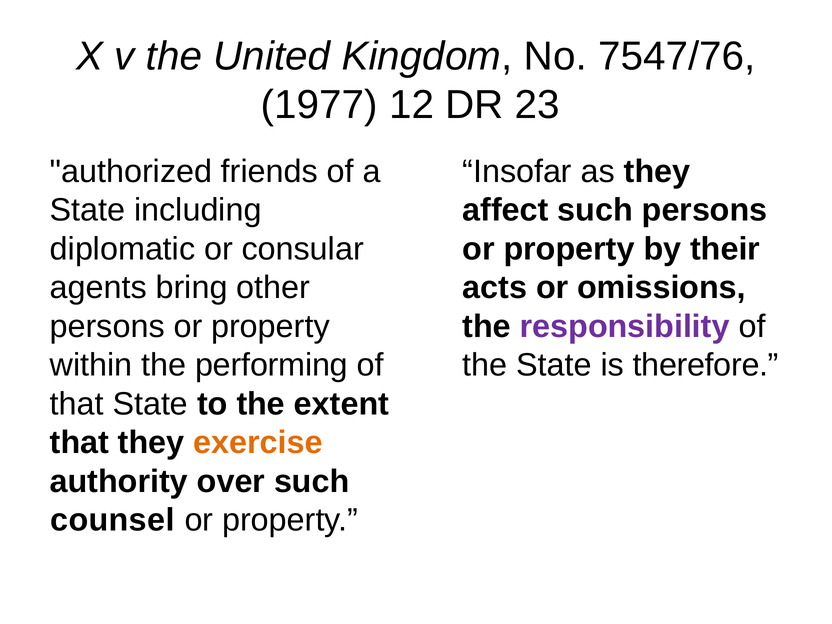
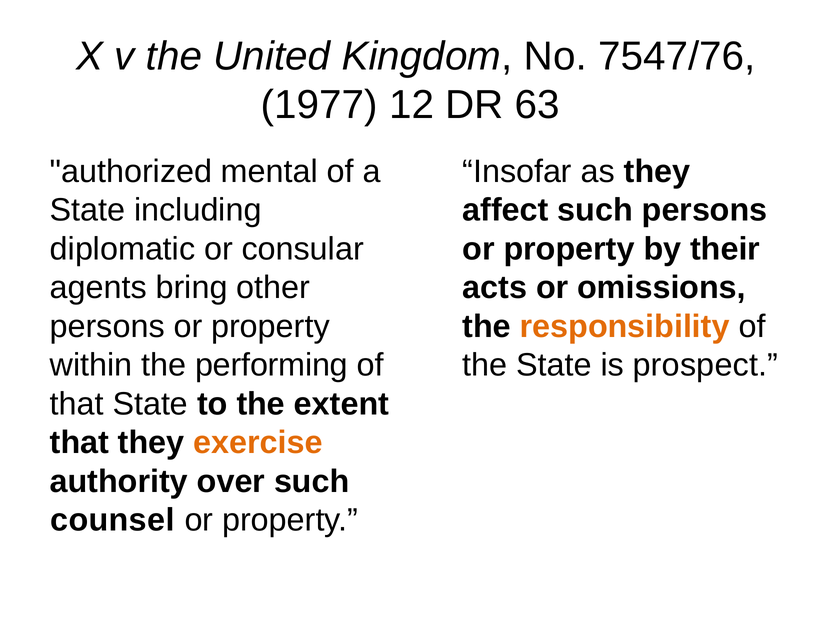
23: 23 -> 63 (537, 105)
friends: friends -> mental (269, 171)
responsibility colour: purple -> orange (625, 326)
therefore: therefore -> prospect (705, 365)
